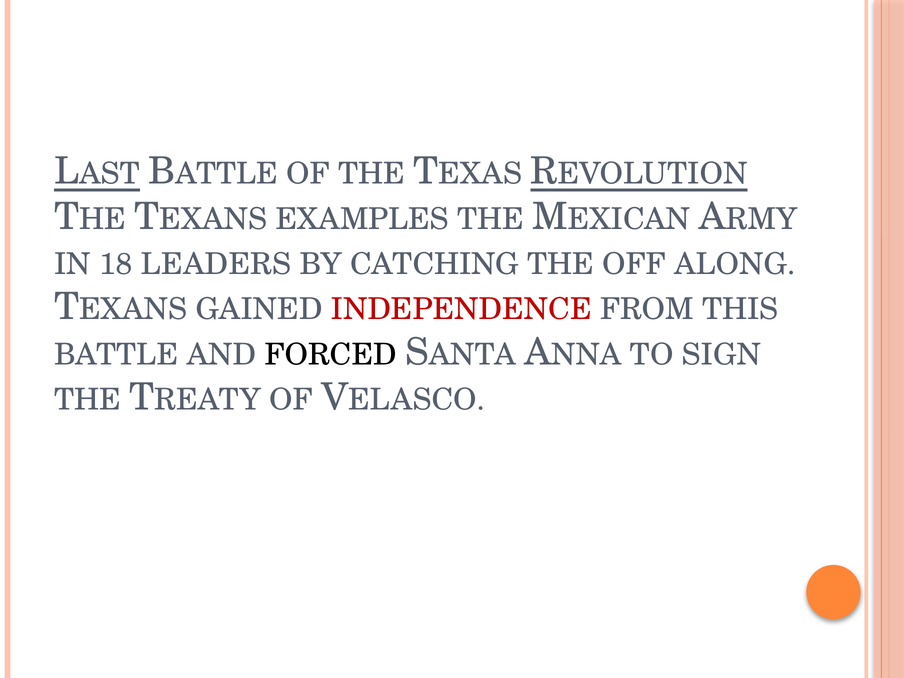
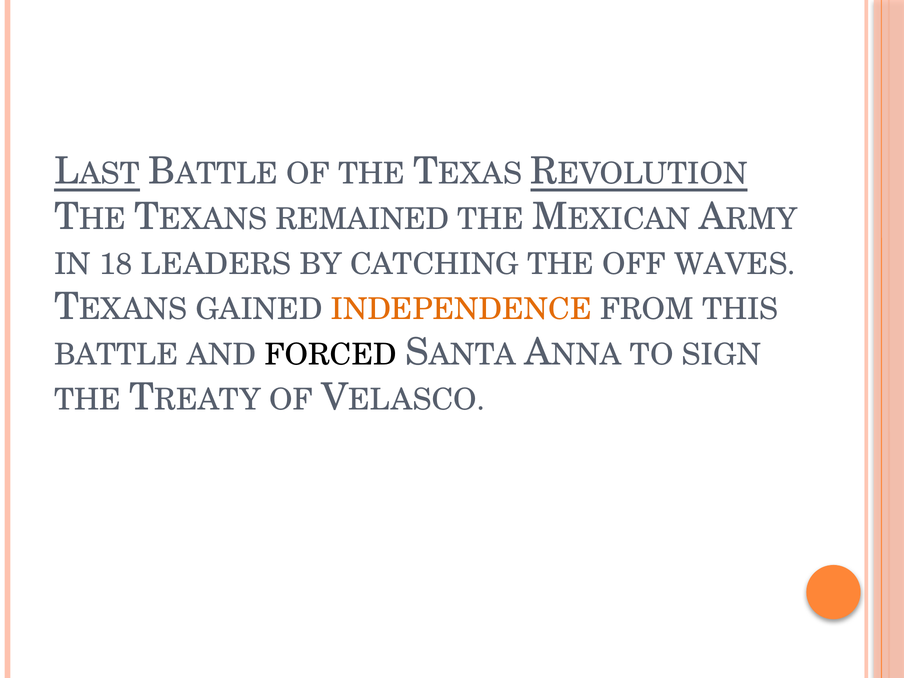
EXAMPLES: EXAMPLES -> REMAINED (362, 219)
ALONG: ALONG -> WAVES (735, 264)
INDEPENDENCE colour: red -> orange (461, 309)
